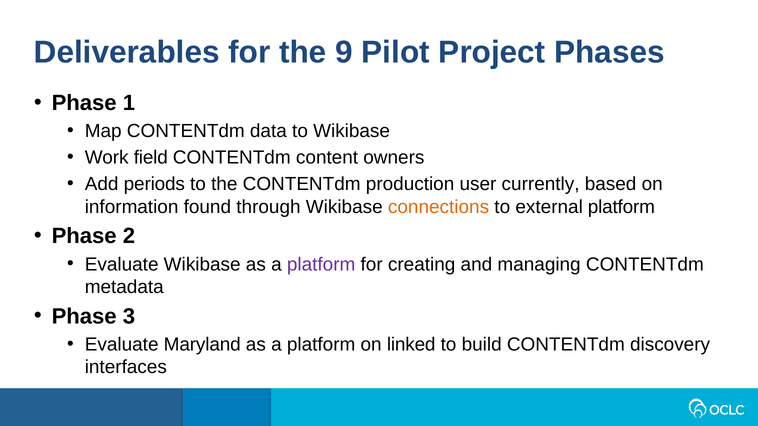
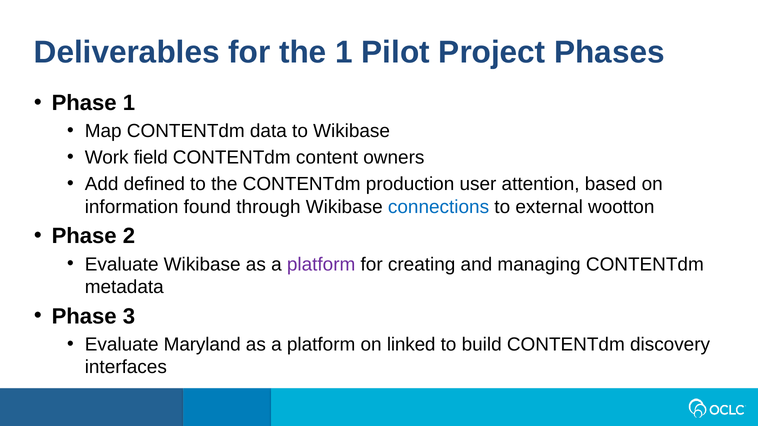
the 9: 9 -> 1 (344, 52)
periods: periods -> defined (154, 184)
currently: currently -> attention (541, 184)
connections colour: orange -> blue (439, 207)
external platform: platform -> wootton (621, 207)
